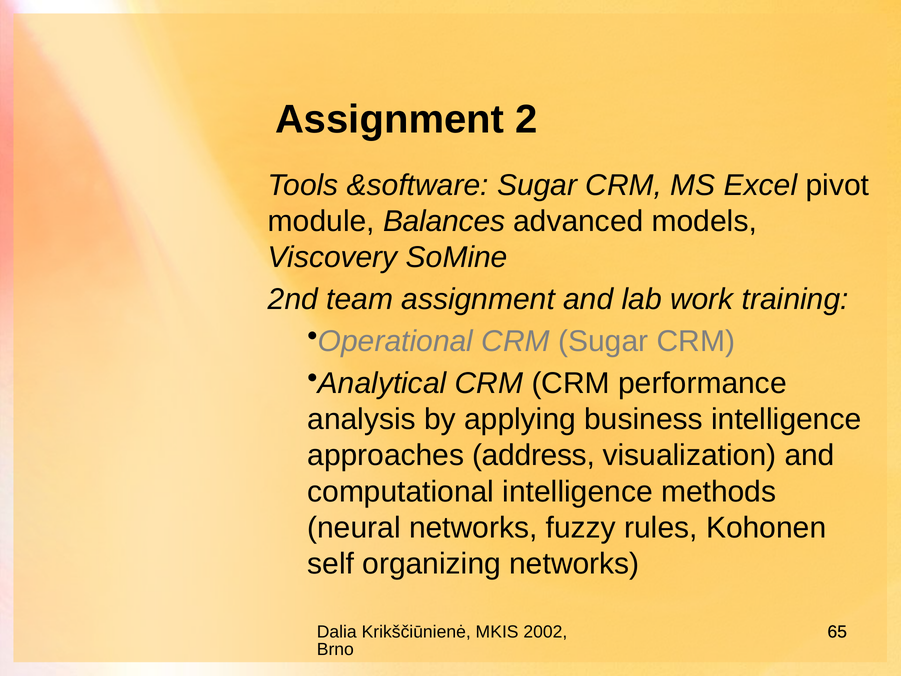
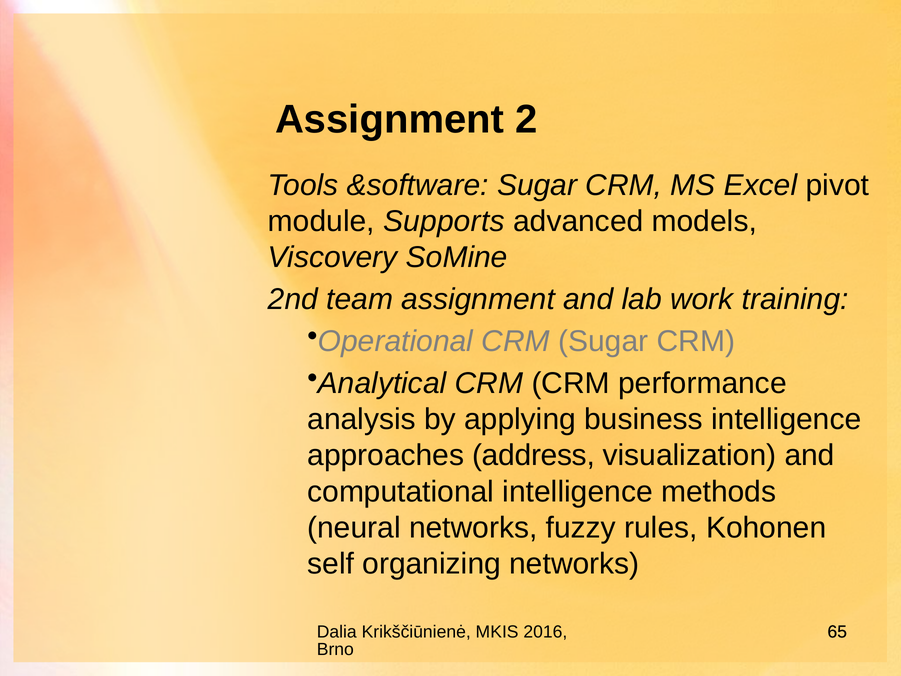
Balances: Balances -> Supports (444, 221)
2002: 2002 -> 2016 (545, 632)
